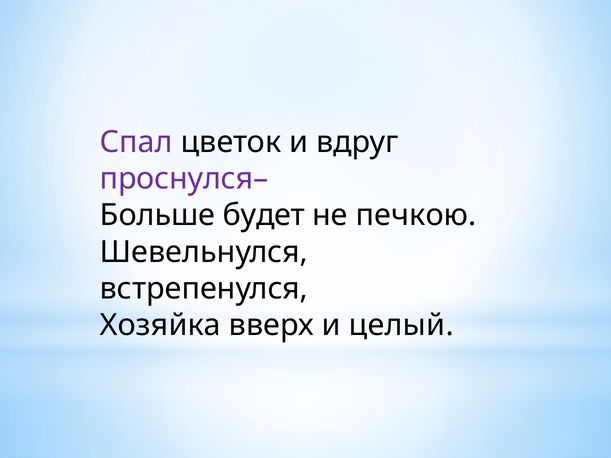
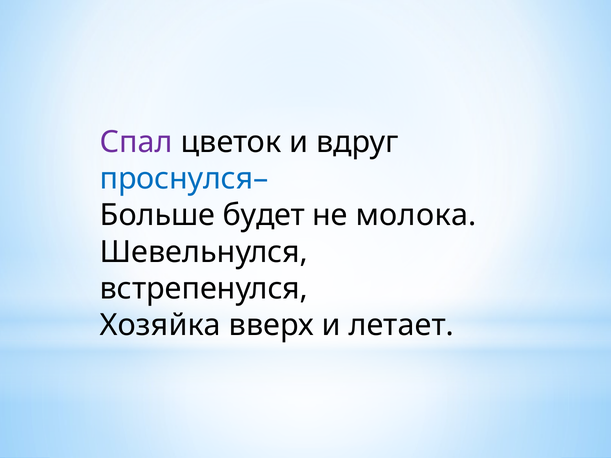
проснулся– colour: purple -> blue (184, 179)
печкою: печкою -> молока (416, 215)
целый: целый -> летает (401, 325)
